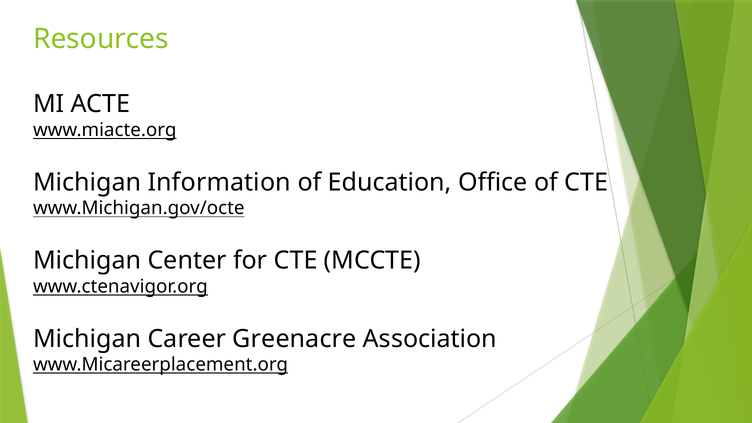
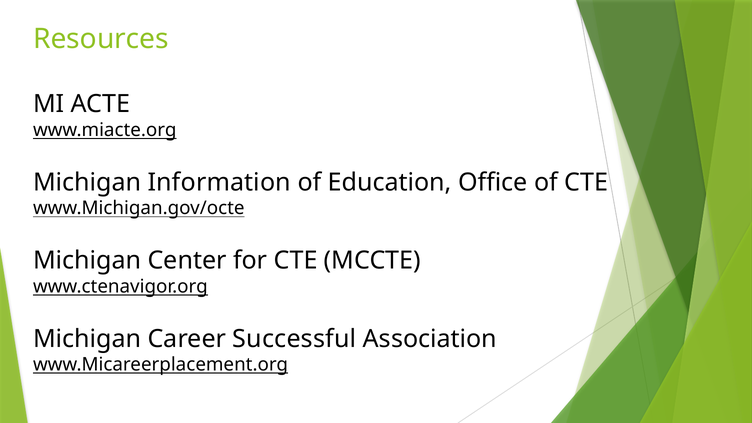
Greenacre: Greenacre -> Successful (294, 339)
